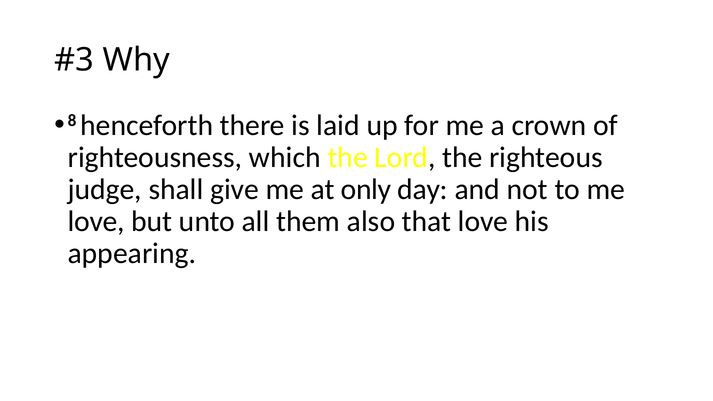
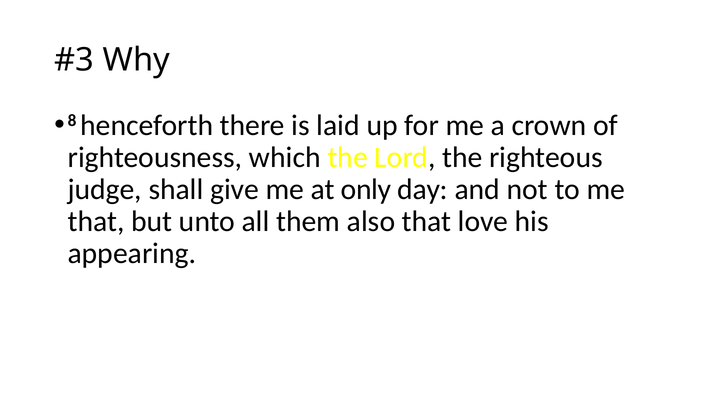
love: love -> that (96, 221)
